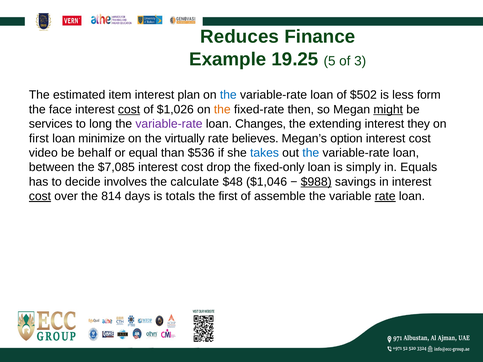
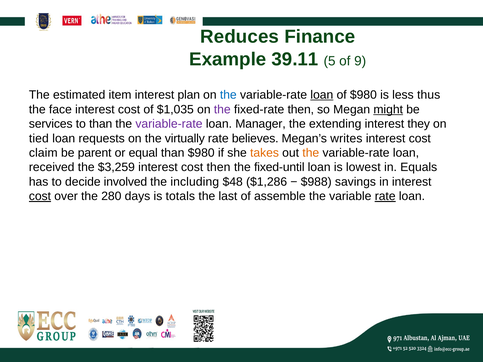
19.25: 19.25 -> 39.11 (295, 59)
3: 3 -> 9 (360, 61)
loan underline: none -> present (322, 95)
of $502: $502 -> $980 (363, 95)
form: form -> thus (429, 95)
cost underline: present -> none (129, 109)
$1,026: $1,026 -> $1,035 (175, 109)
the colour: orange -> purple (222, 109)
to long: long -> than (101, 124)
Changes: Changes -> Manager (261, 124)
first: first -> tied (39, 138)
minimize: minimize -> requests (102, 138)
option: option -> writes (346, 138)
video: video -> claim (43, 153)
behalf: behalf -> parent (95, 153)
than $536: $536 -> $980 (201, 153)
takes colour: blue -> orange (265, 153)
the colour: blue -> orange (311, 153)
between: between -> received (52, 167)
$7,085: $7,085 -> $3,259 (116, 167)
cost drop: drop -> then (219, 167)
fixed-only: fixed-only -> fixed-until (279, 167)
simply: simply -> lowest (363, 167)
involves: involves -> involved (125, 182)
calculate: calculate -> including (195, 182)
$1,046: $1,046 -> $1,286 (267, 182)
$988 underline: present -> none (316, 182)
814: 814 -> 280 (111, 196)
the first: first -> last (228, 196)
